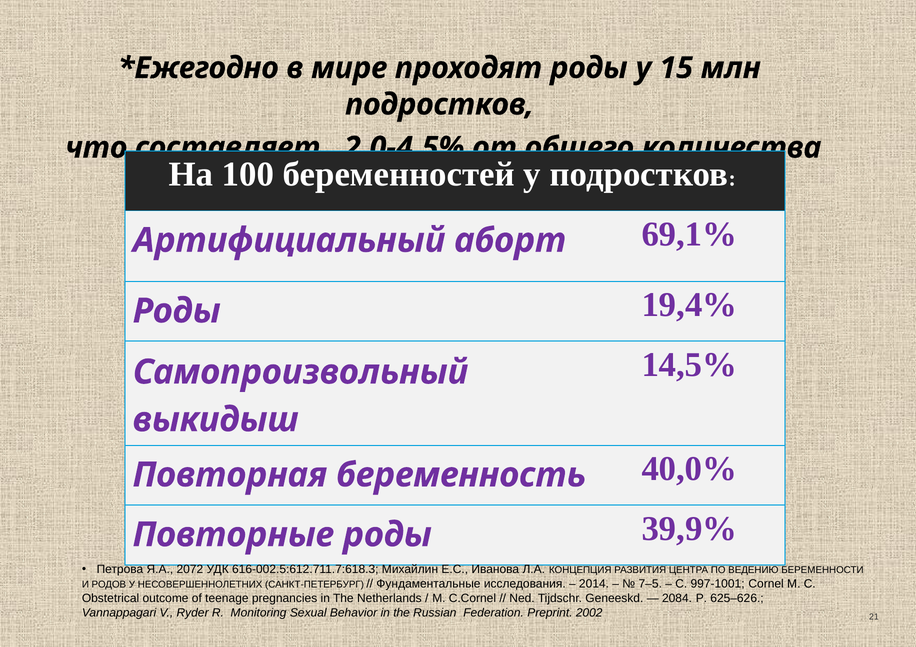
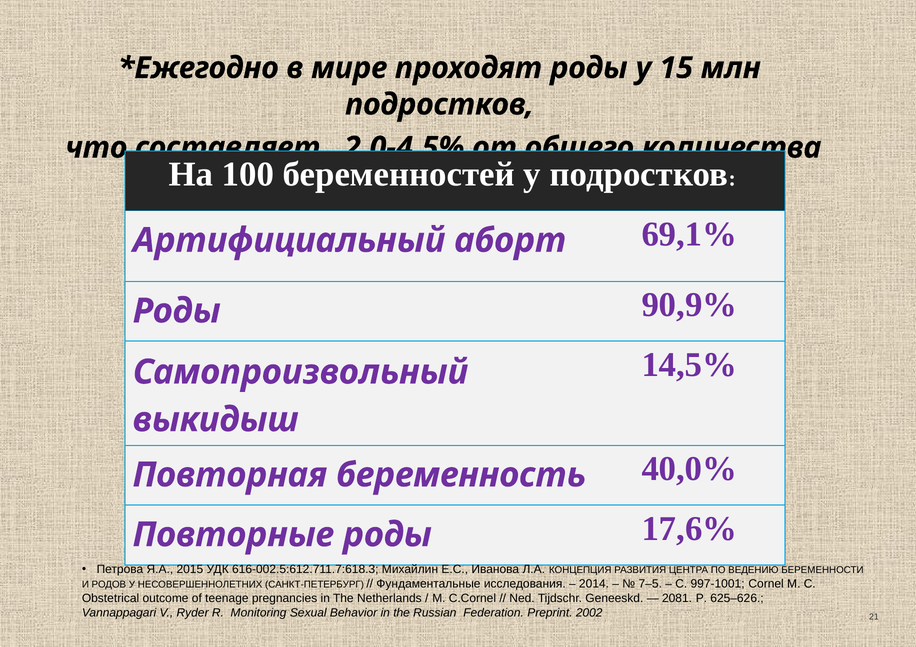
19,4%: 19,4% -> 90,9% (689, 305)
39,9%: 39,9% -> 17,6% (689, 529)
2072: 2072 -> 2015 (190, 570)
2084: 2084 -> 2081 (677, 599)
